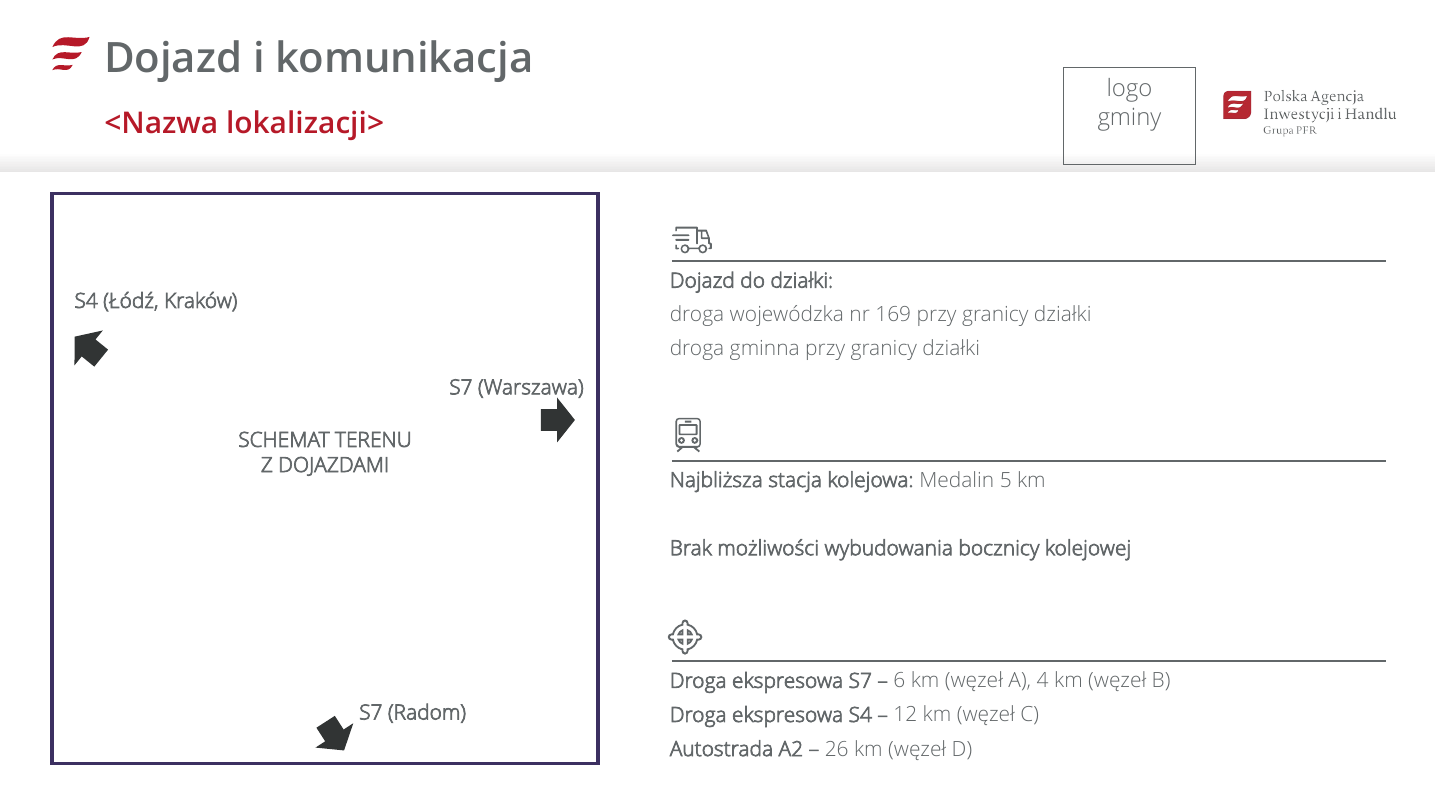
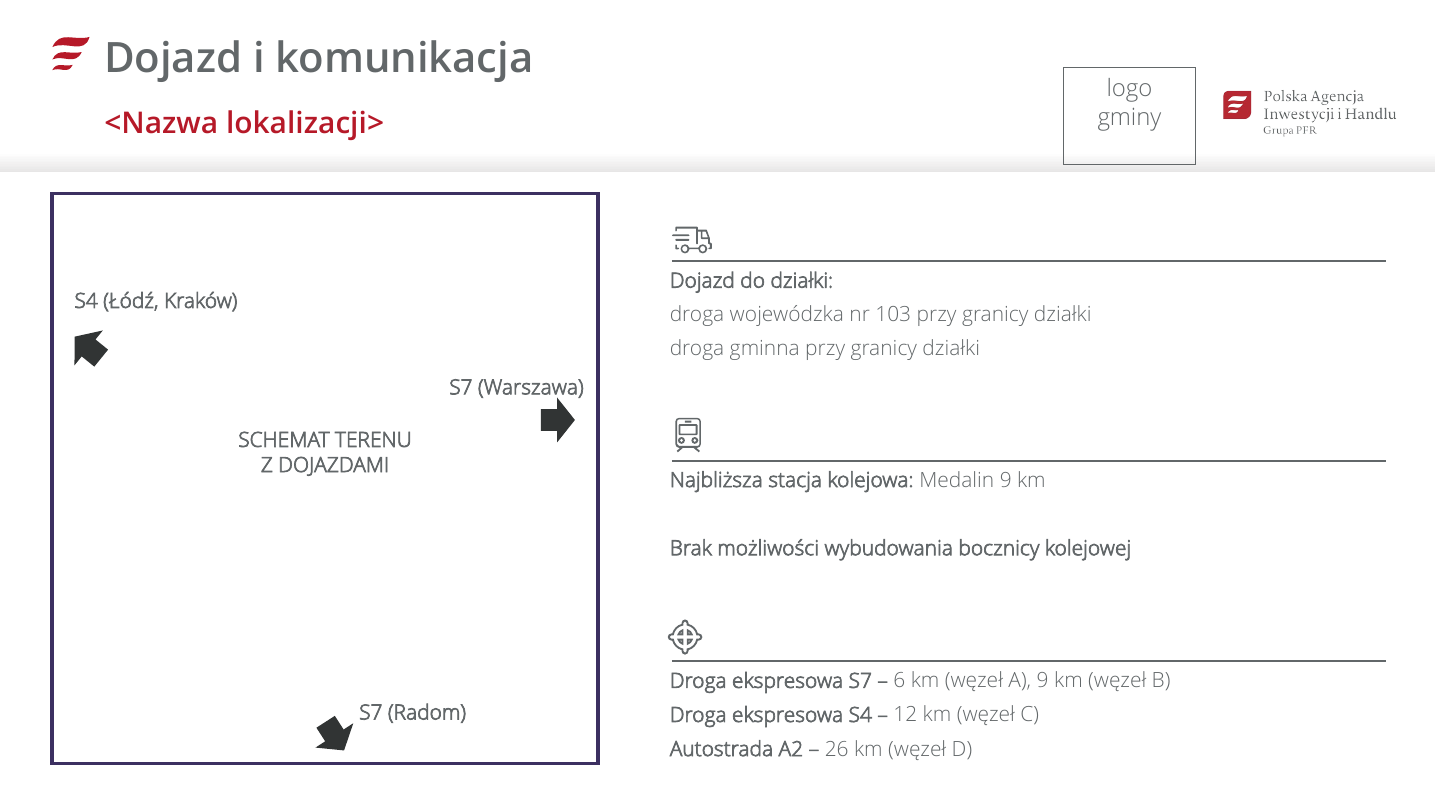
169: 169 -> 103 (893, 315)
Medalin 5: 5 -> 9 (1006, 480)
A 4: 4 -> 9 (1043, 681)
